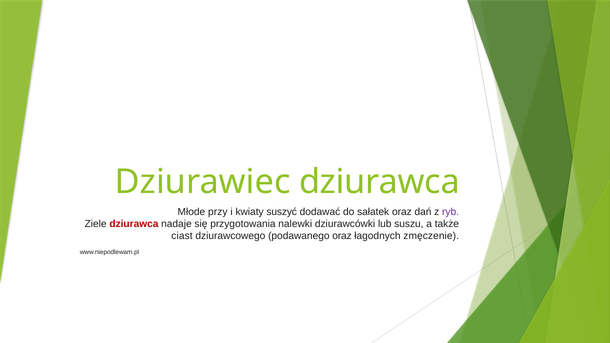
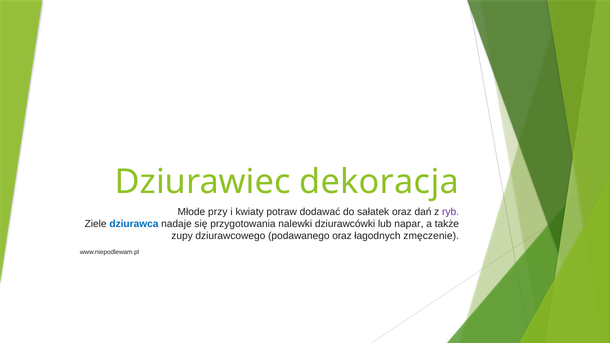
Dziurawiec dziurawca: dziurawca -> dekoracja (379, 182)
suszyć: suszyć -> potraw (282, 212)
dziurawca colour: red -> blue (134, 224)
suszu: suszu -> napar (409, 224)
ciast: ciast -> zupy (182, 236)
